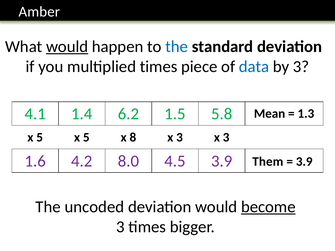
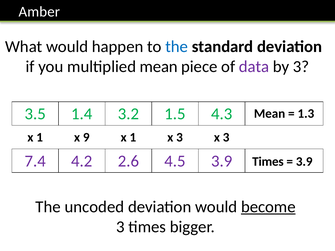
would underline: present -> none (67, 47)
multiplied times: times -> mean (159, 67)
data colour: blue -> purple (254, 67)
4.1: 4.1 -> 3.5 (35, 114)
6.2: 6.2 -> 3.2 (128, 114)
5.8: 5.8 -> 4.3 (222, 114)
5: 5 -> 1 (40, 137)
5: 5 -> 9 (86, 137)
8: 8 -> 1 (133, 137)
1.6: 1.6 -> 7.4 (35, 161)
8.0: 8.0 -> 2.6 (128, 161)
3.9 Them: Them -> Times (268, 162)
